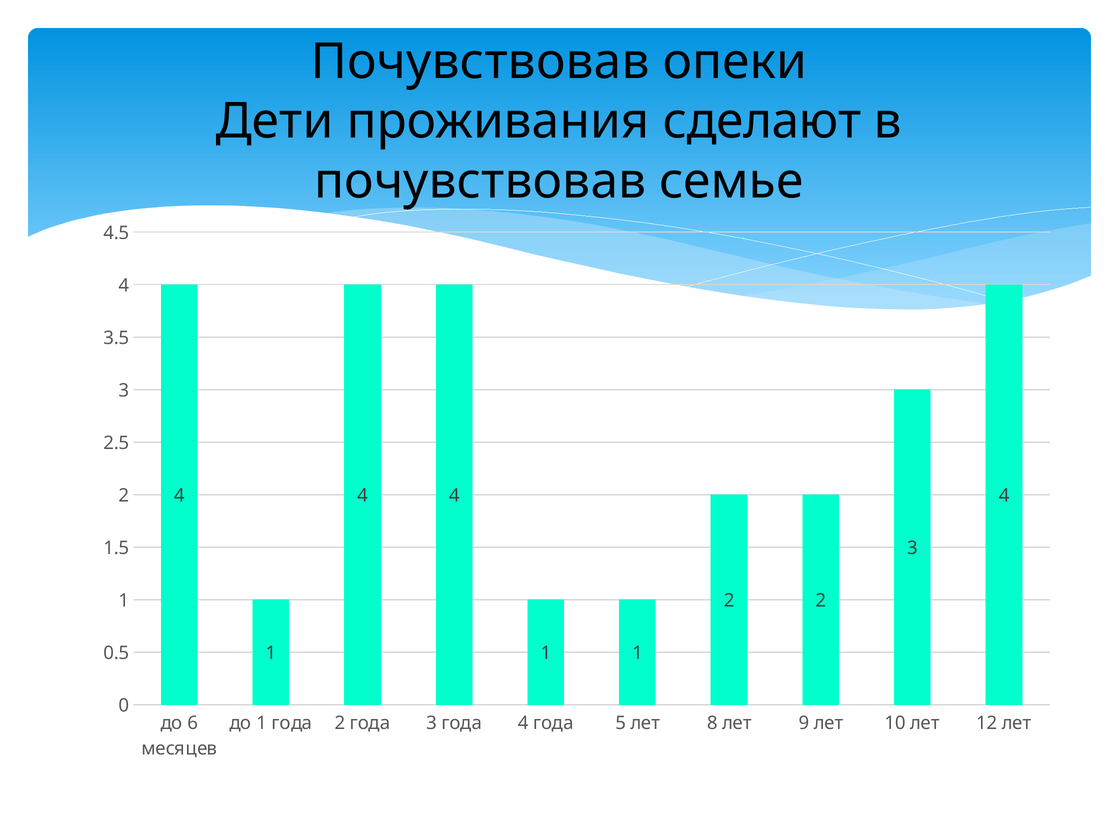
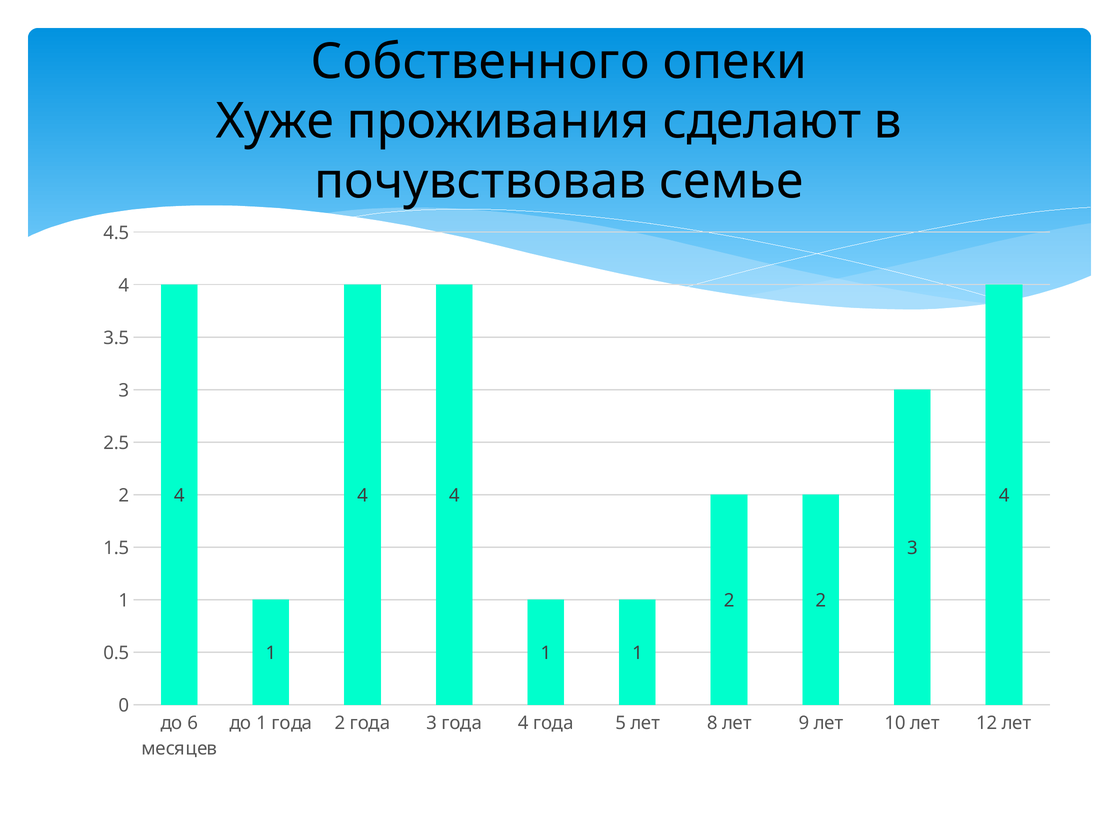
Почувствовав: Почувствовав -> Собственного (480, 62)
Дети: Дети -> Хуже (275, 121)
